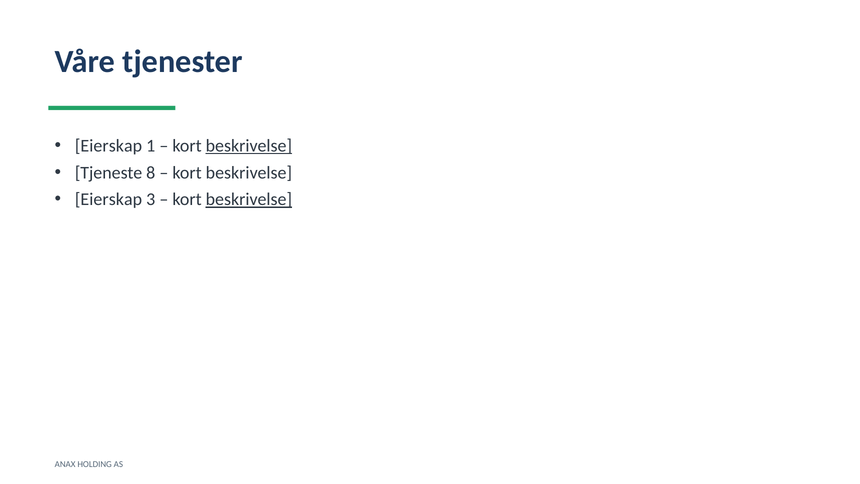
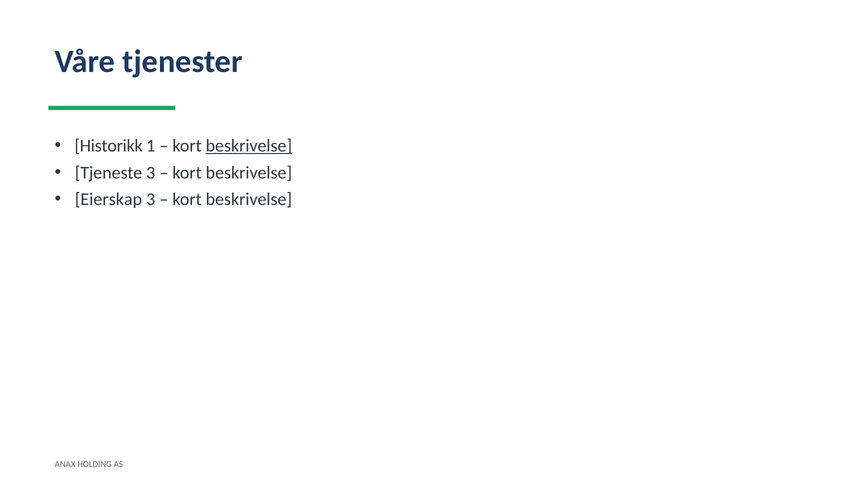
Eierskap: Eierskap -> Historikk (109, 146)
Tjeneste 8: 8 -> 3 (151, 173)
beskrivelse underline: present -> none (249, 199)
